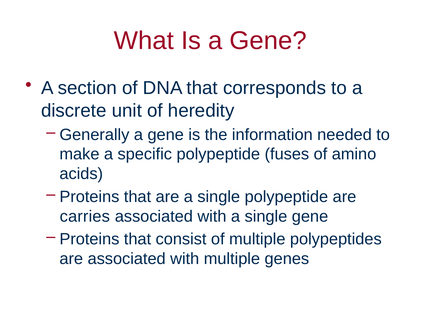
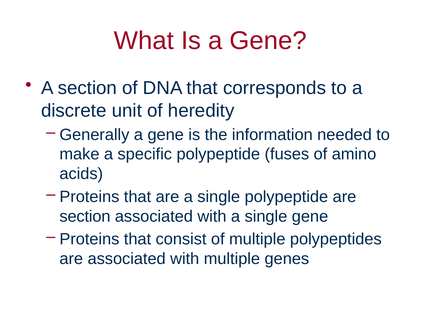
carries: carries -> section (85, 217)
